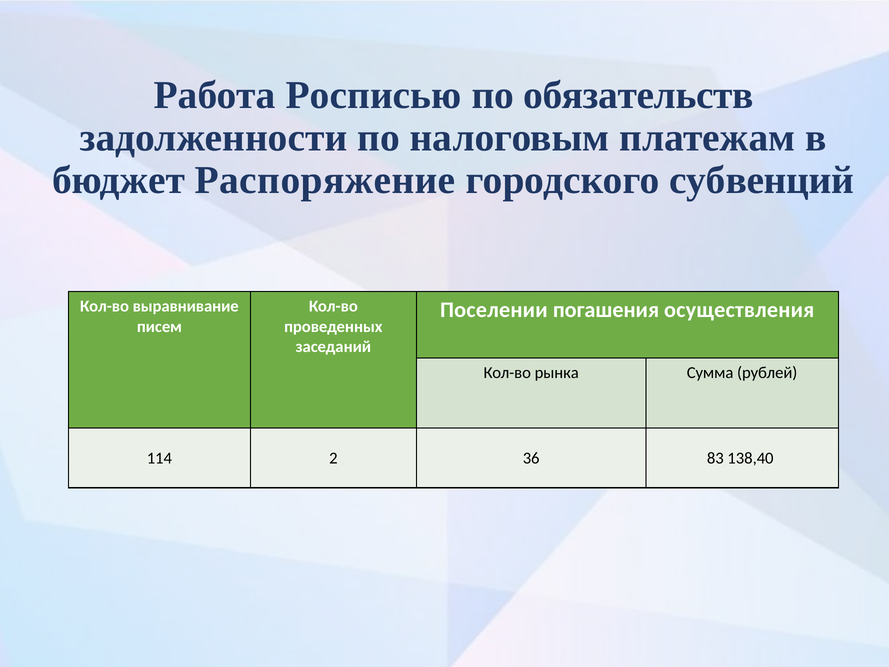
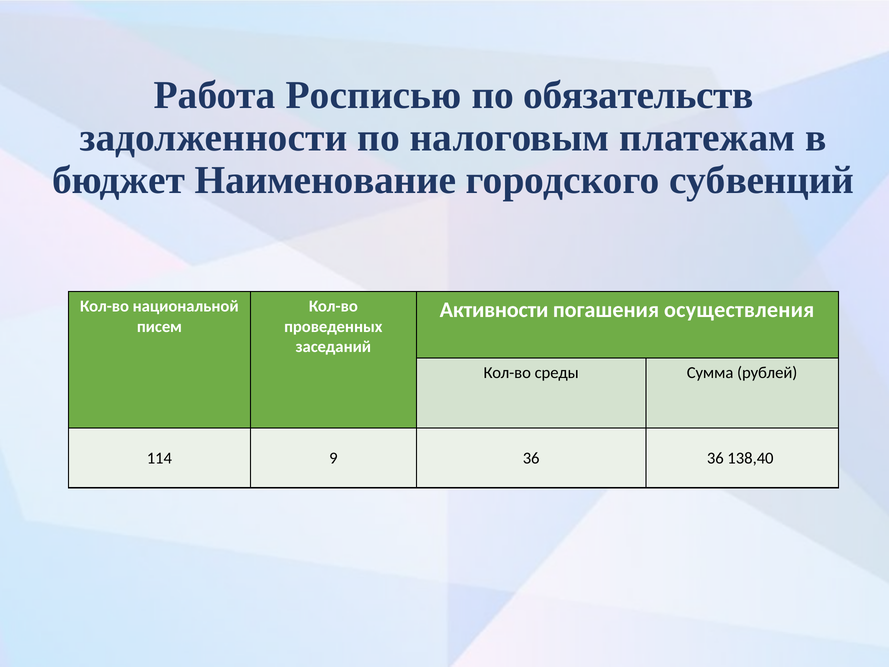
Распоряжение: Распоряжение -> Наименование (325, 180)
выравнивание: выравнивание -> национальной (186, 306)
Поселении: Поселении -> Активности (494, 310)
рынка: рынка -> среды (557, 373)
2: 2 -> 9 (333, 458)
36 83: 83 -> 36 (715, 458)
